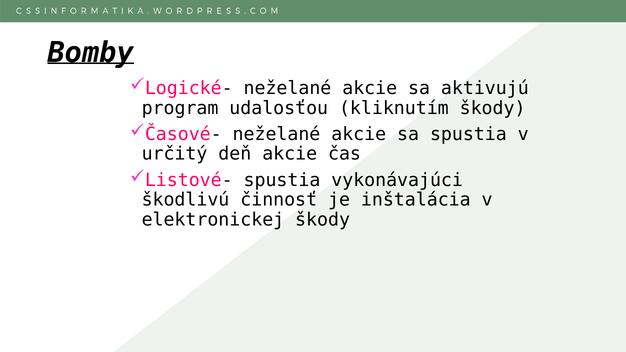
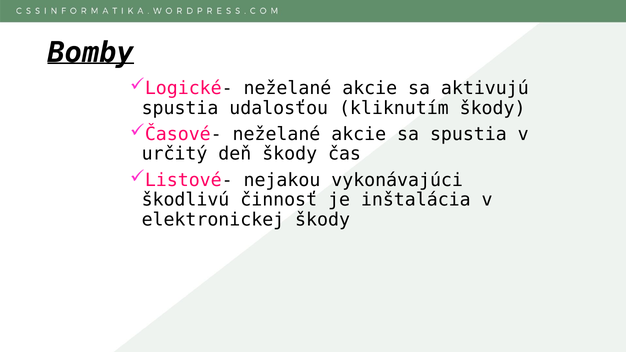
program: program -> spustia (180, 108)
deň akcie: akcie -> škody (290, 154)
spustia: spustia -> nejakou (282, 180)
